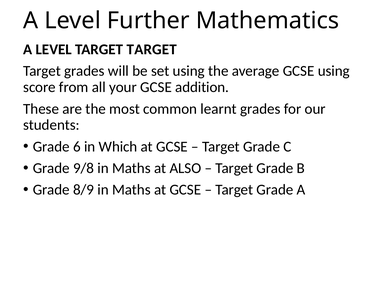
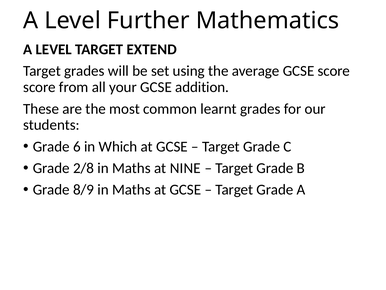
LEVEL TARGET TARGET: TARGET -> EXTEND (152, 49)
GCSE using: using -> score (334, 71)
9/8: 9/8 -> 2/8 (84, 168)
ALSO: ALSO -> NINE (185, 168)
